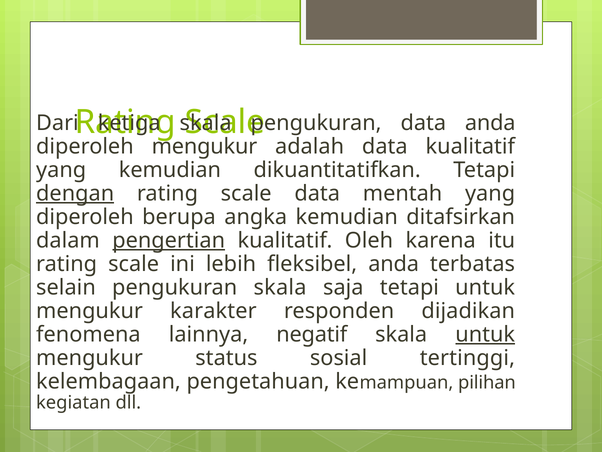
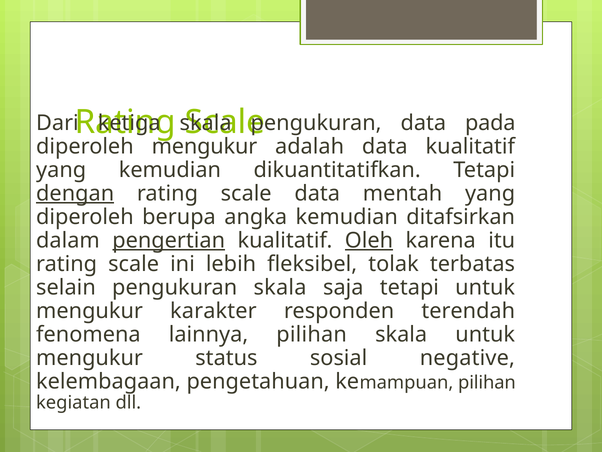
data anda: anda -> pada (490, 123)
Oleh underline: none -> present (369, 240)
fleksibel anda: anda -> tolak (394, 264)
dijadikan: dijadikan -> terendah (468, 311)
lainnya negatif: negatif -> pilihan (312, 334)
untuk underline: present -> none (485, 334)
tertinggi: tertinggi -> negative (467, 358)
